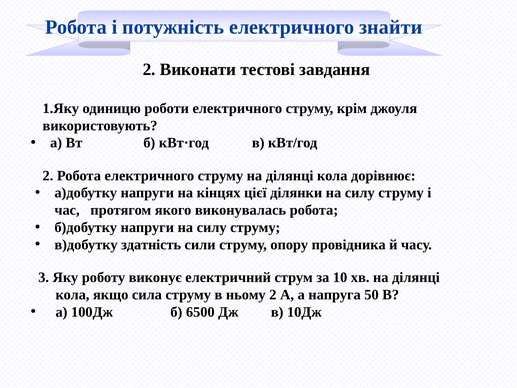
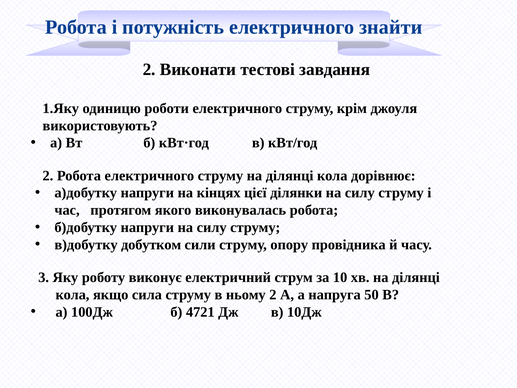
здатність: здатність -> добутком (151, 245)
6500: 6500 -> 4721 (200, 312)
